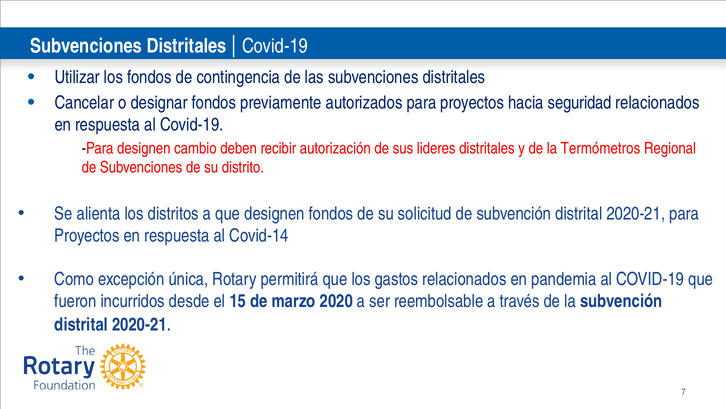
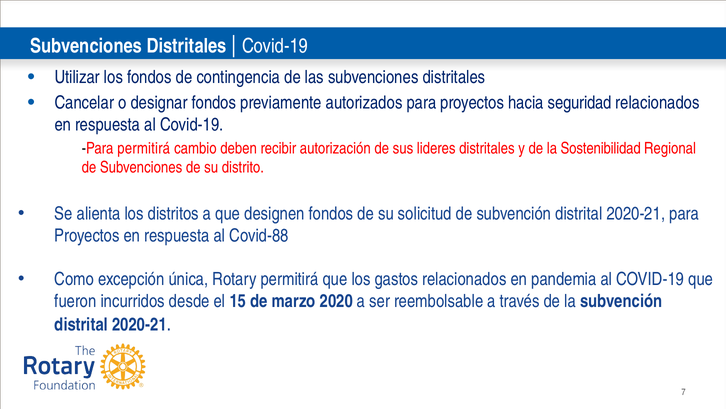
Para designen: designen -> permitirá (144, 148)
Termómetros: Termómetros -> Sostenibilidad (601, 148)
Covid-14: Covid-14 -> Covid-88 (259, 235)
